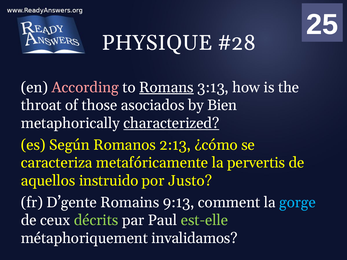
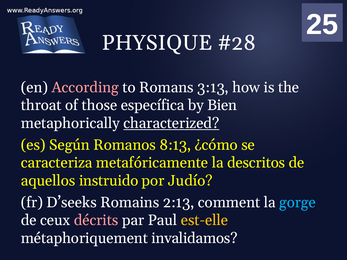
Romans underline: present -> none (166, 87)
asociados: asociados -> específica (153, 105)
2:13: 2:13 -> 8:13 (175, 145)
pervertis: pervertis -> descritos (256, 163)
Justo: Justo -> Judío (190, 181)
D’gente: D’gente -> D’seeks (72, 203)
9:13: 9:13 -> 2:13 (179, 203)
décrits colour: light green -> pink (96, 221)
est-elle colour: light green -> yellow (204, 221)
